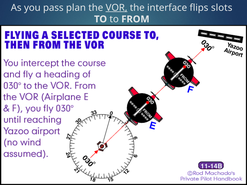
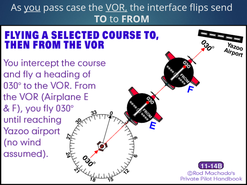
you underline: none -> present (32, 8)
plan: plan -> case (76, 8)
slots: slots -> send (222, 8)
